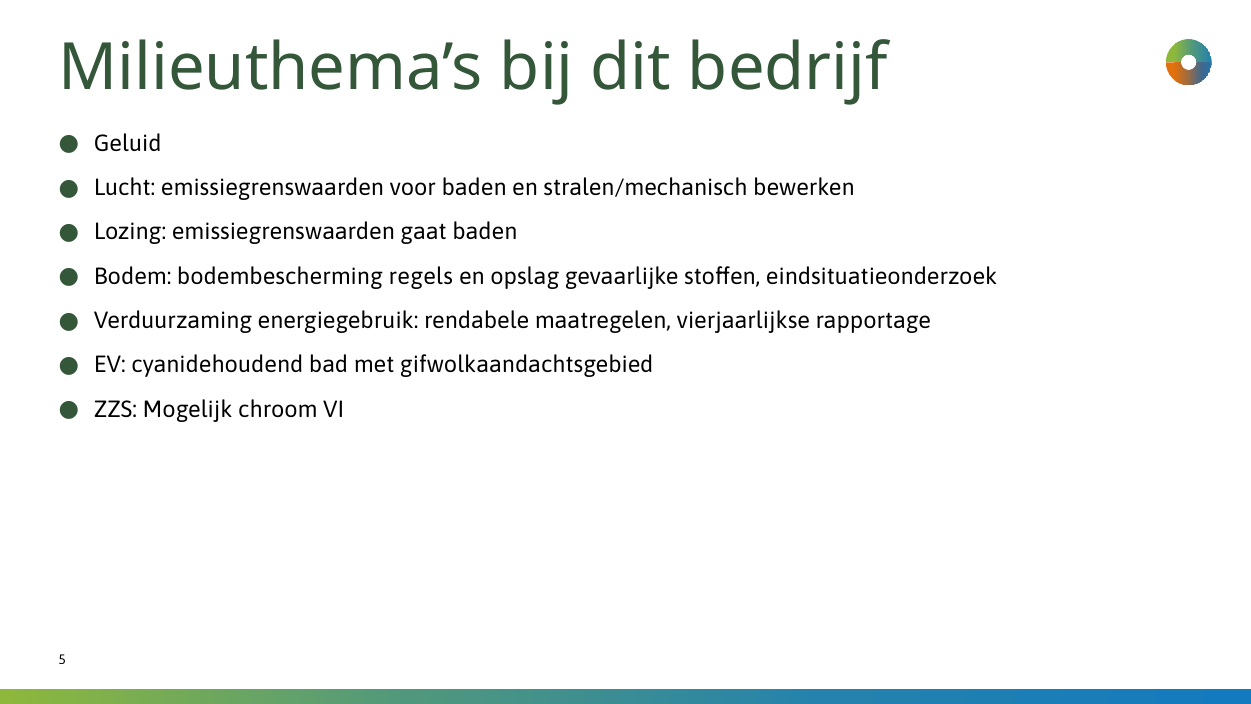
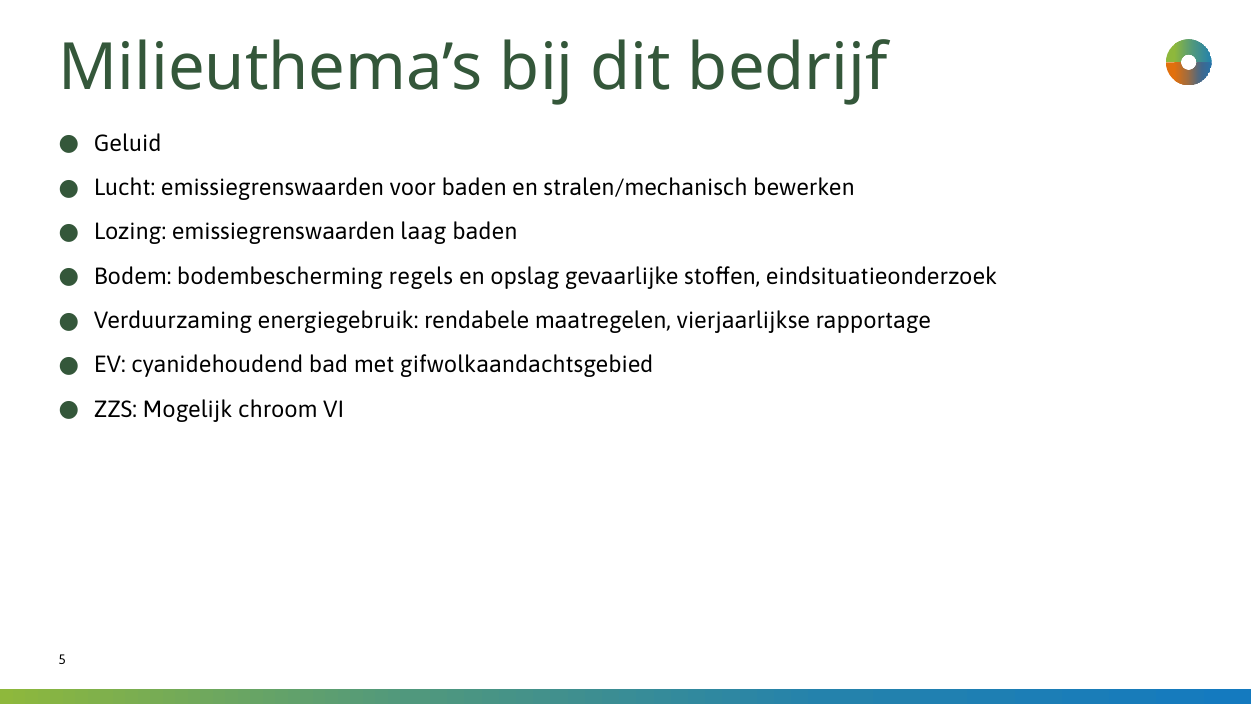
gaat: gaat -> laag (423, 232)
